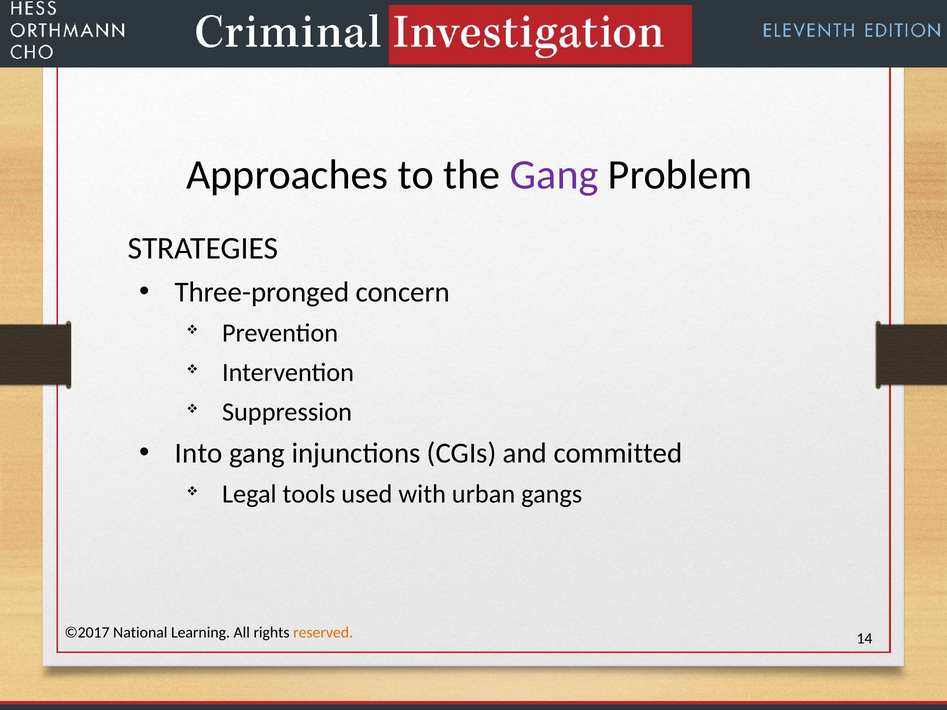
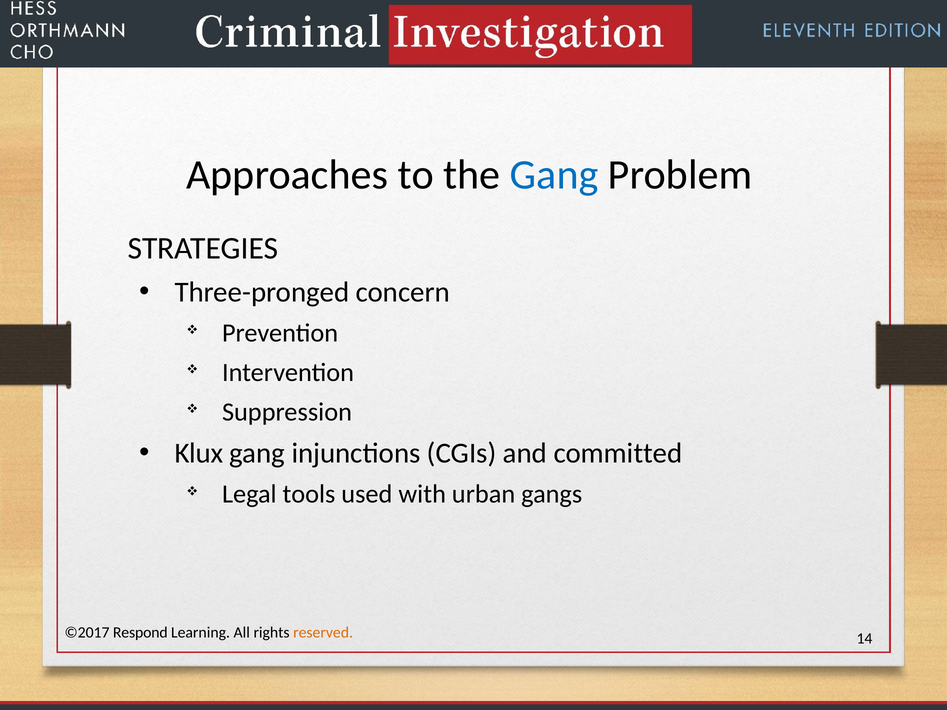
Gang colour: purple -> blue (554, 175)
Into: Into -> Klux (199, 454)
National: National -> Respond (140, 633)
